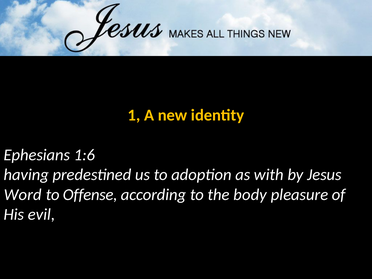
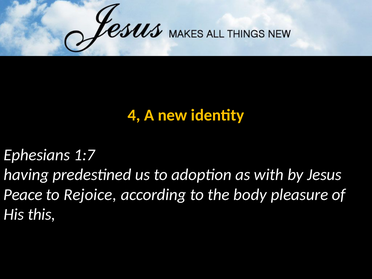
1: 1 -> 4 (134, 115)
1:6: 1:6 -> 1:7 (84, 155)
Word: Word -> Peace (23, 195)
Offense: Offense -> Rejoice (90, 195)
evil: evil -> this (42, 214)
